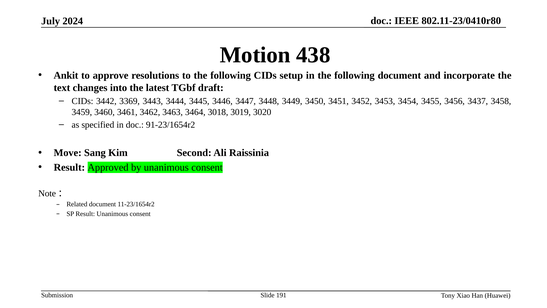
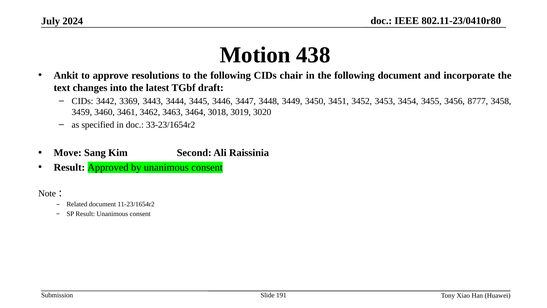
setup: setup -> chair (291, 75)
3437: 3437 -> 8777 (478, 101)
91-23/1654r2: 91-23/1654r2 -> 33-23/1654r2 (171, 125)
